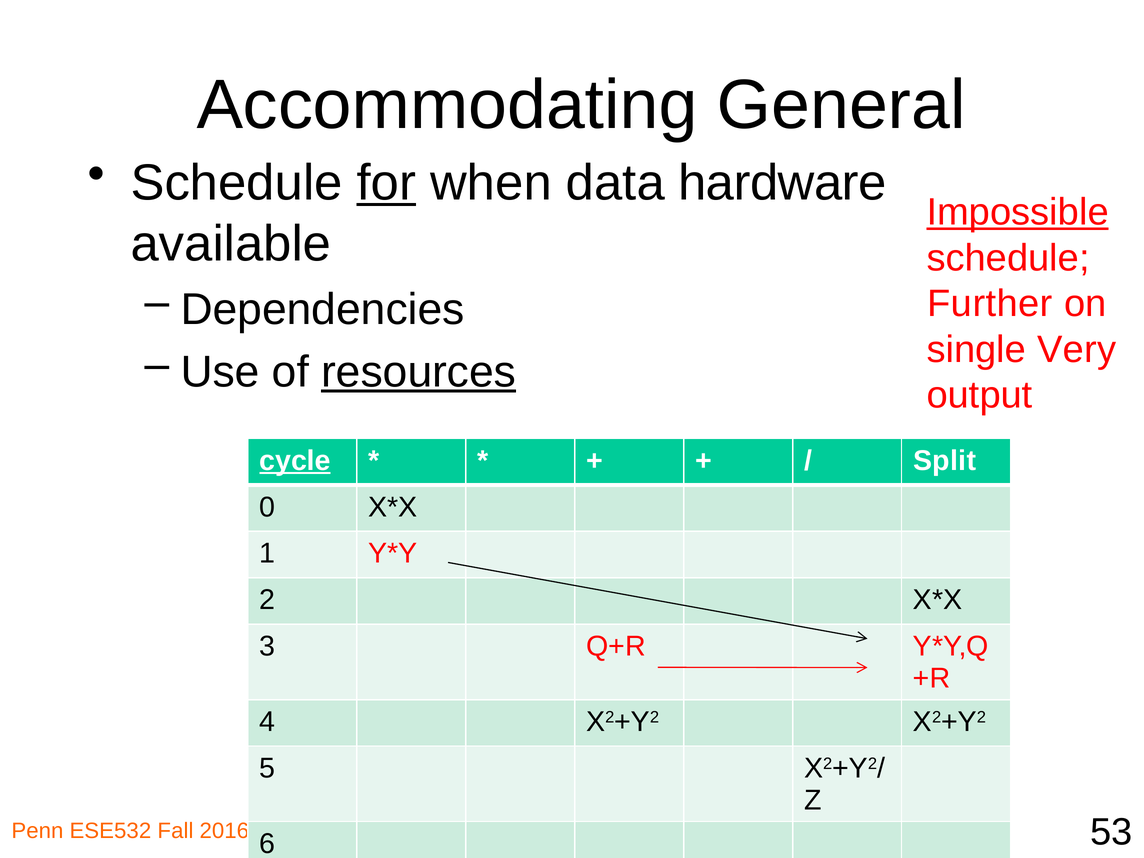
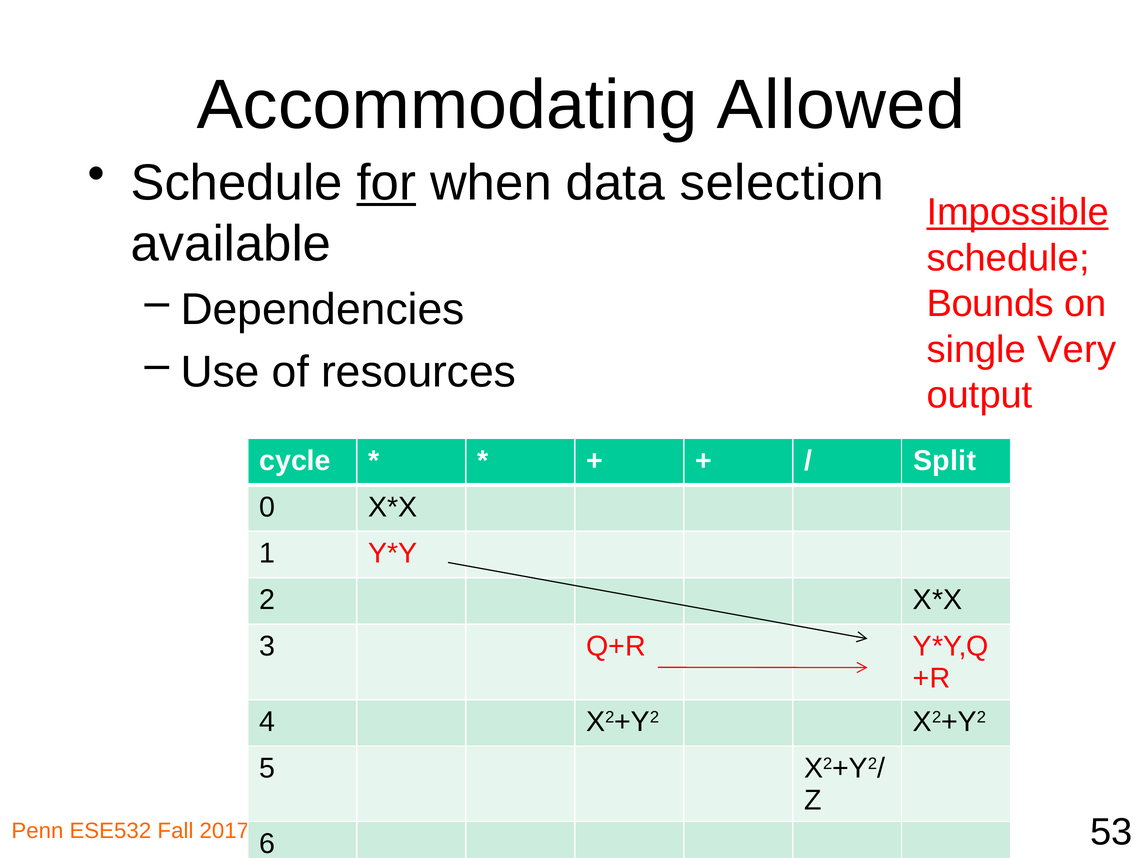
General: General -> Allowed (841, 105)
hardware: hardware -> selection (782, 183)
Further: Further -> Bounds (990, 304)
resources underline: present -> none (419, 372)
cycle underline: present -> none (295, 461)
2016: 2016 -> 2017 (224, 831)
